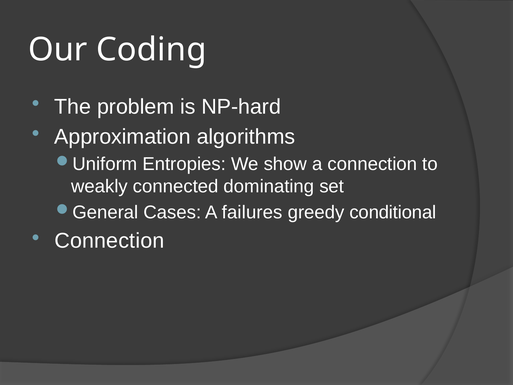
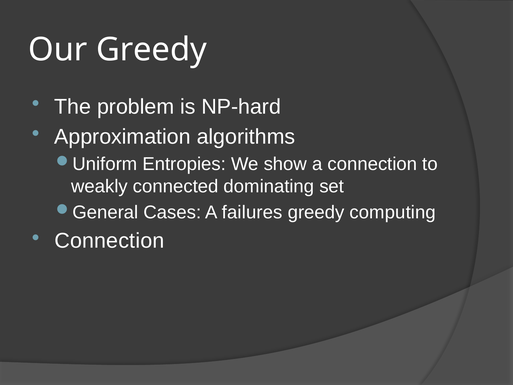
Our Coding: Coding -> Greedy (151, 50)
conditional: conditional -> computing (393, 212)
